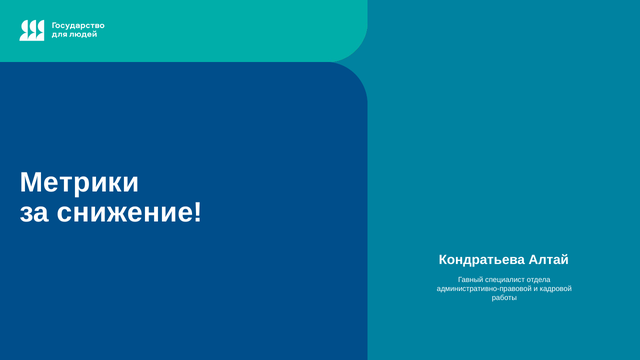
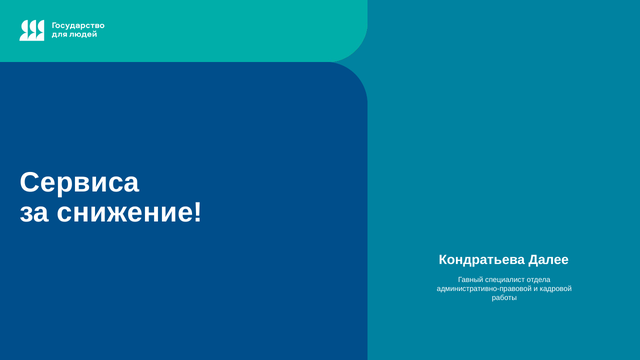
Метрики: Метрики -> Сервиса (80, 182)
Алтай: Алтай -> Далее (549, 260)
